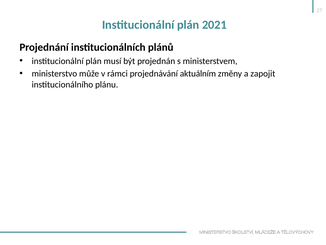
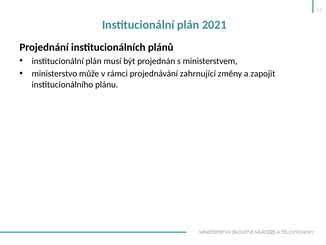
aktuálním: aktuálním -> zahrnující (198, 74)
